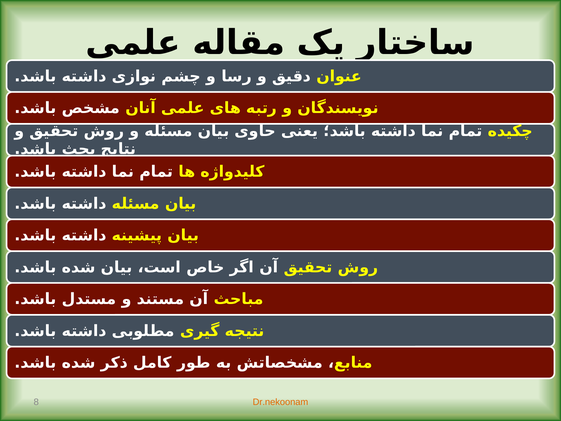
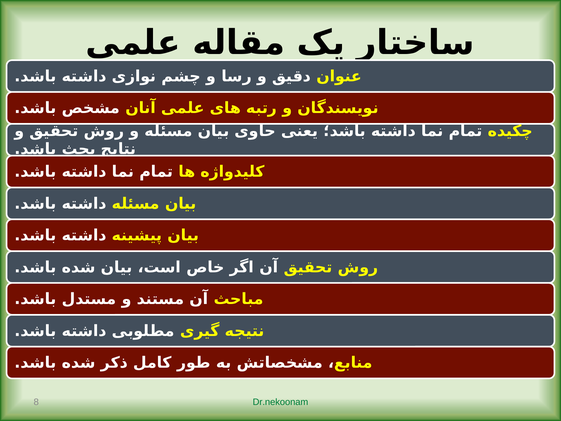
Dr.nekoonam colour: orange -> green (280, 402)
